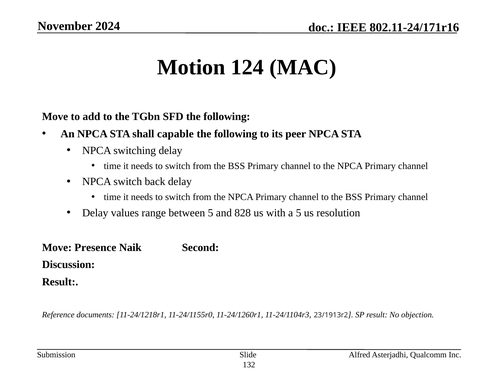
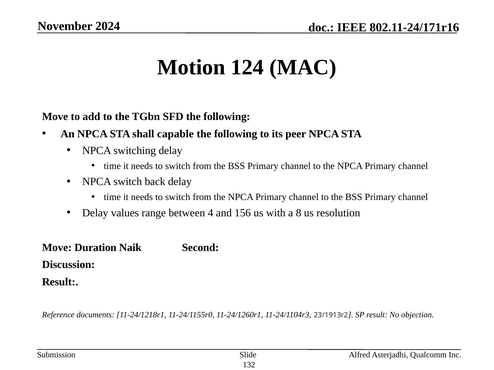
between 5: 5 -> 4 (211, 213)
828: 828 -> 156 (243, 213)
a 5: 5 -> 8 (299, 213)
Presence: Presence -> Duration (96, 248)
